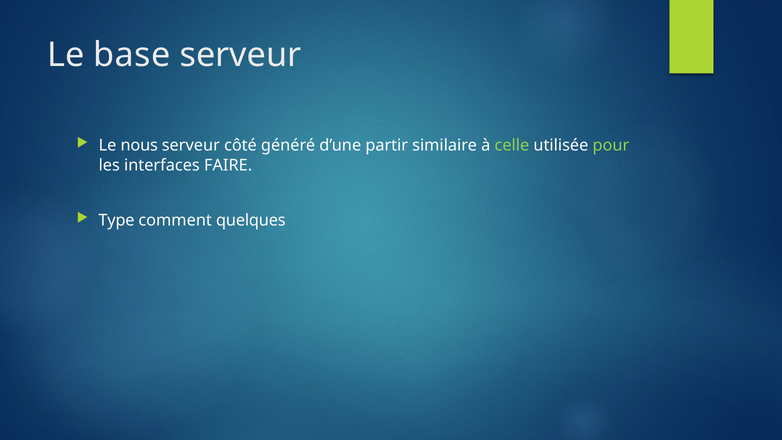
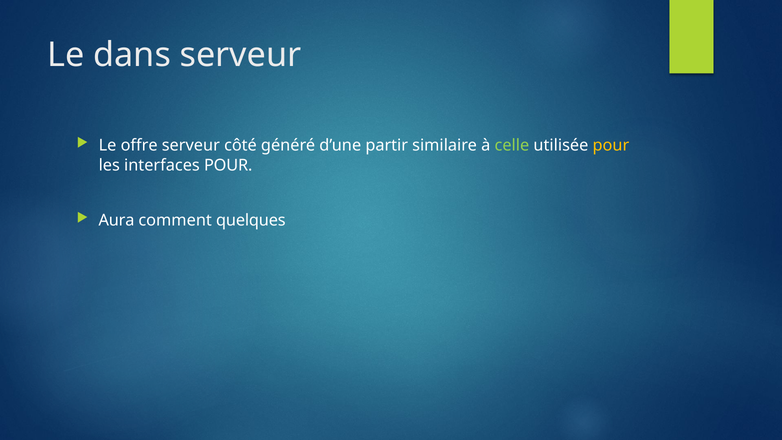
base: base -> dans (132, 55)
nous: nous -> offre (139, 146)
pour colour: light green -> yellow (611, 146)
interfaces FAIRE: FAIRE -> POUR (228, 165)
Type: Type -> Aura (117, 221)
